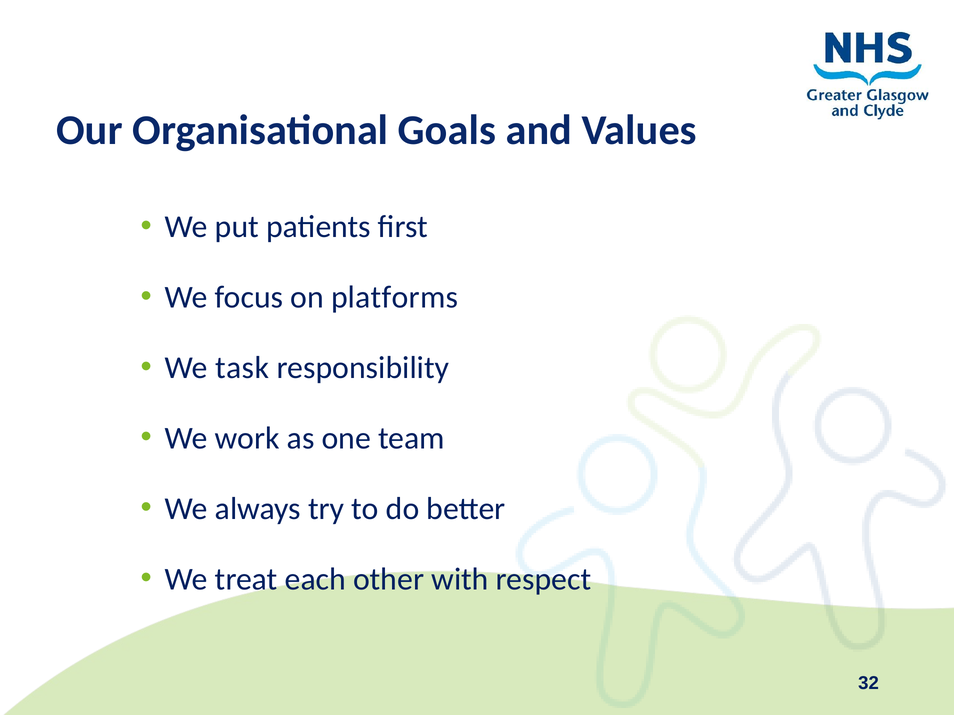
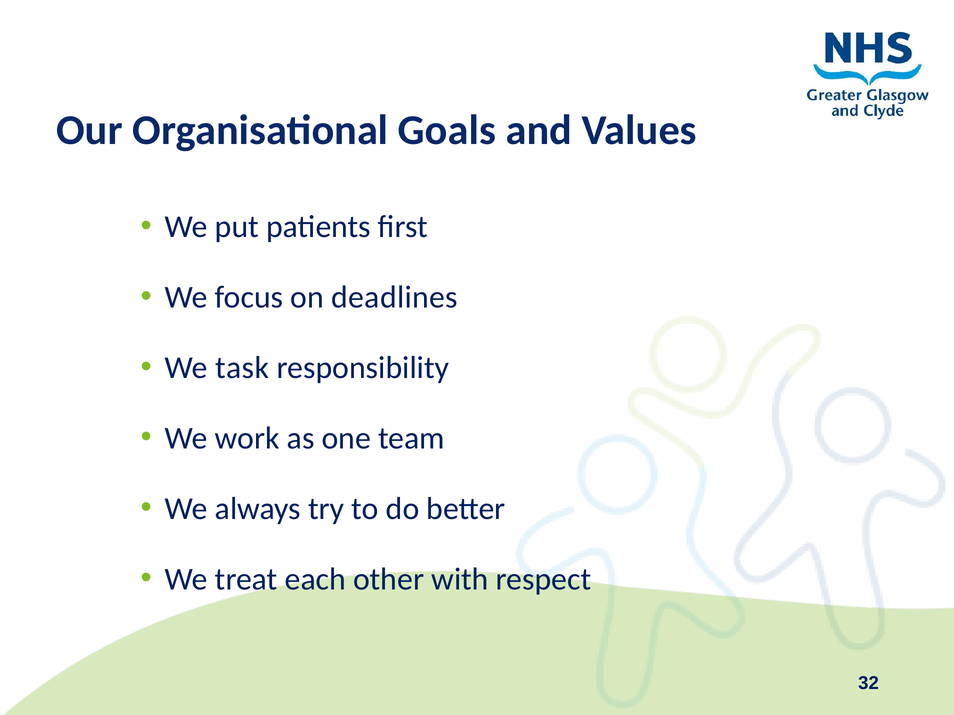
platforms: platforms -> deadlines (395, 298)
